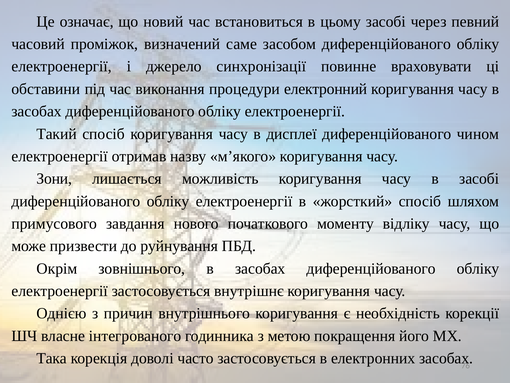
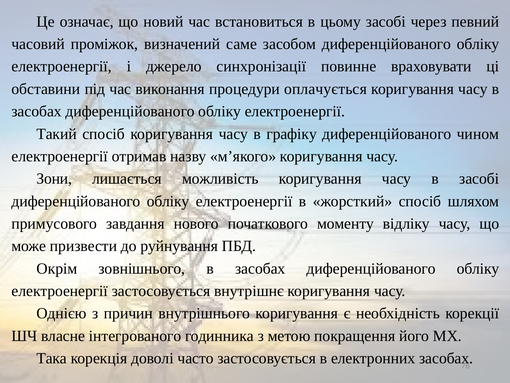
електронний: електронний -> оплачується (326, 89)
дисплеї: дисплеї -> графіку (292, 134)
